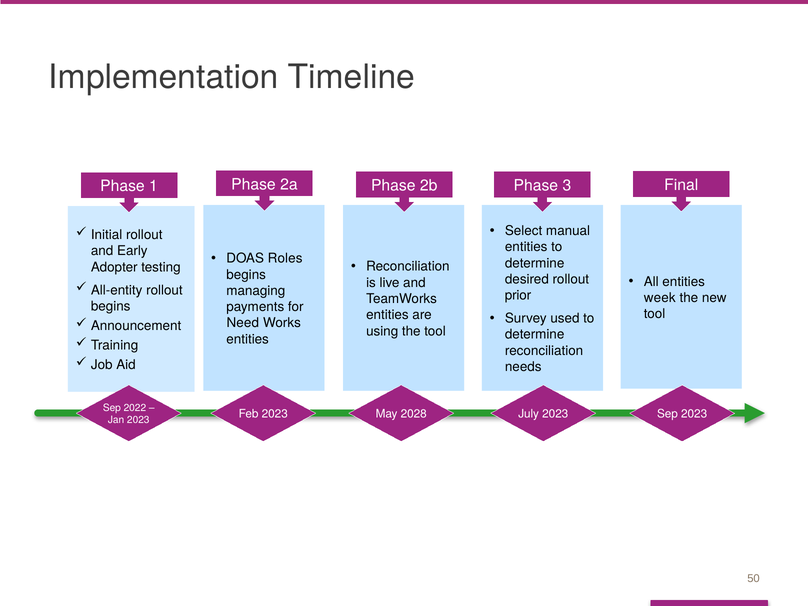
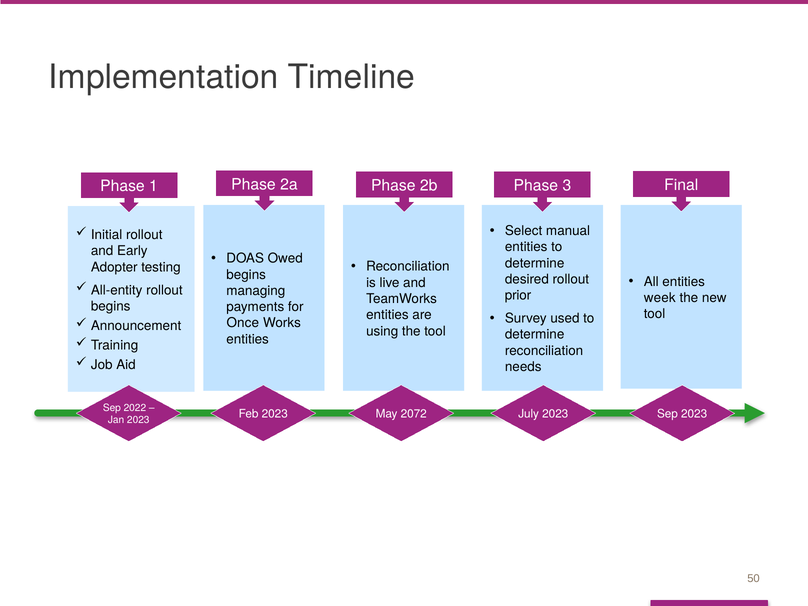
Roles: Roles -> Owed (285, 258)
Need: Need -> Once (243, 323)
2028: 2028 -> 2072 (414, 414)
